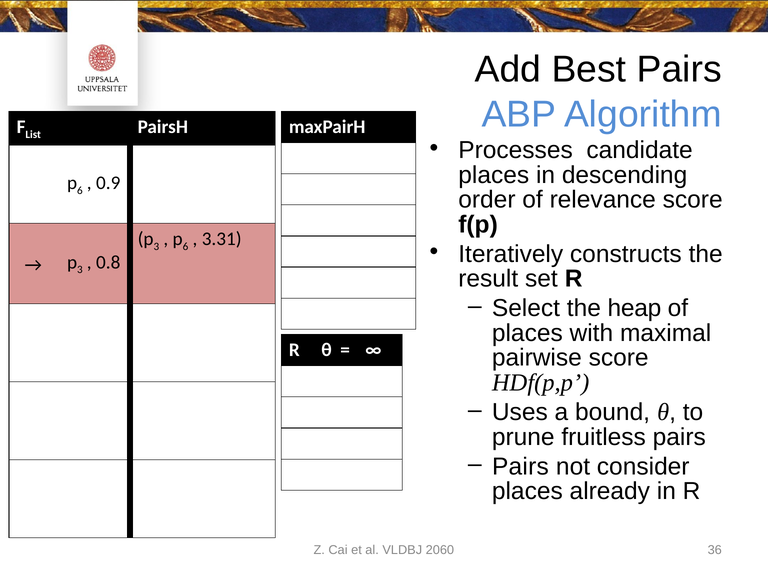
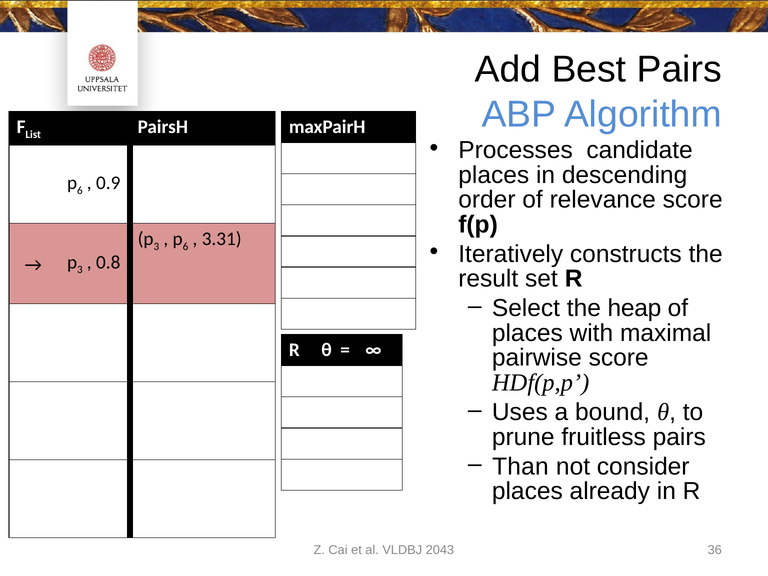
Pairs: Pairs -> Than (520, 466)
2060: 2060 -> 2043 (440, 550)
